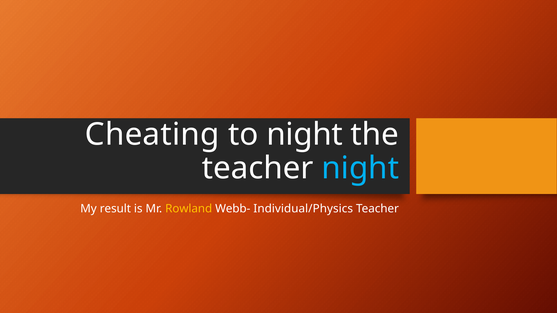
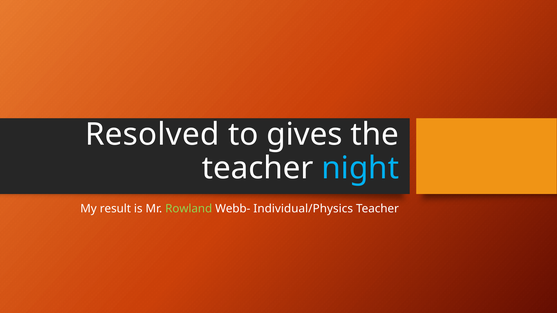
Cheating: Cheating -> Resolved (152, 135)
to night: night -> gives (304, 135)
Rowland colour: yellow -> light green (189, 209)
